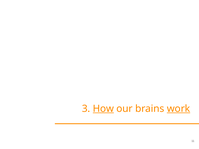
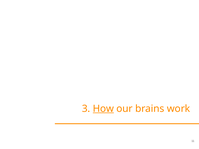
work underline: present -> none (179, 109)
